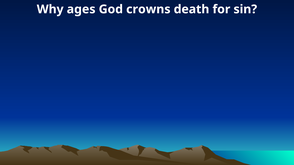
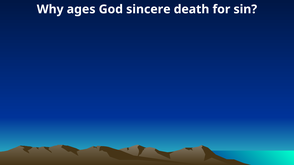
crowns: crowns -> sincere (148, 9)
